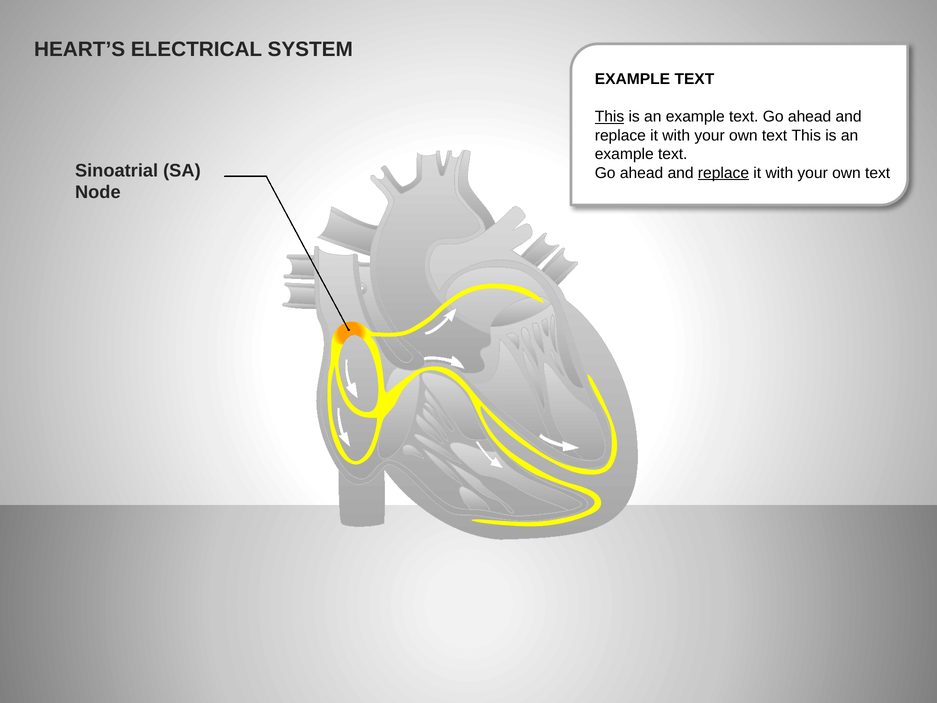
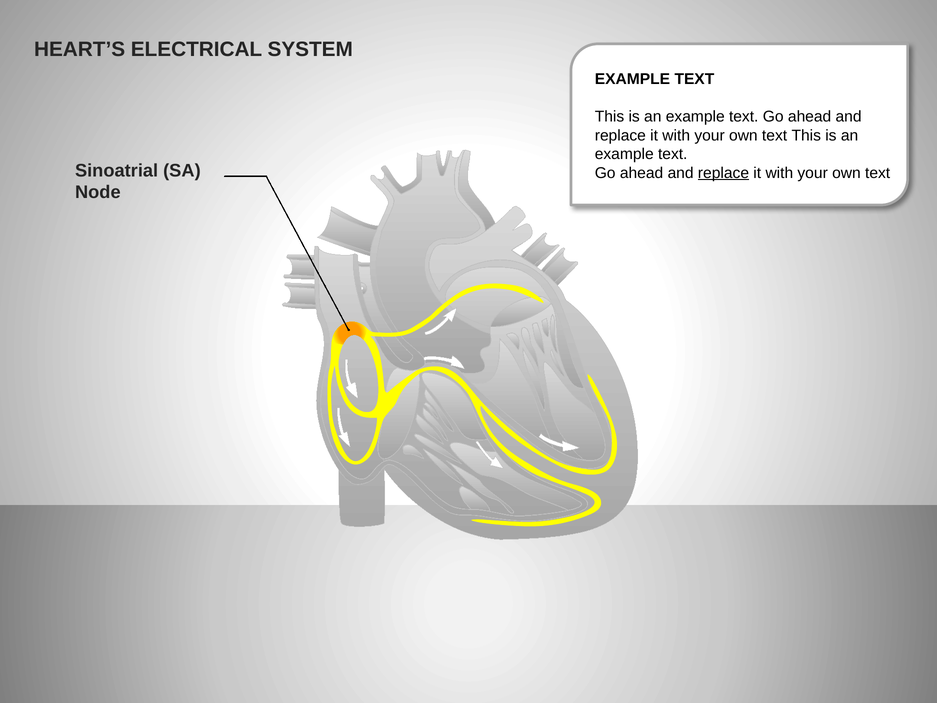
This underline: present -> none (610, 117)
